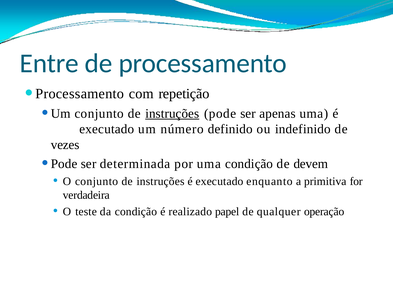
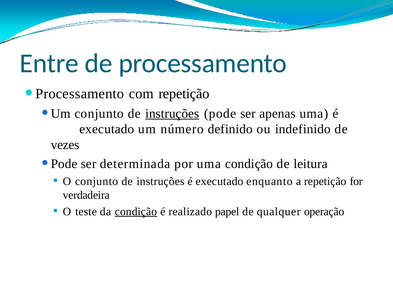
devem: devem -> leitura (311, 164)
a primitiva: primitiva -> repetição (325, 181)
condição underline: none -> present (136, 211)
